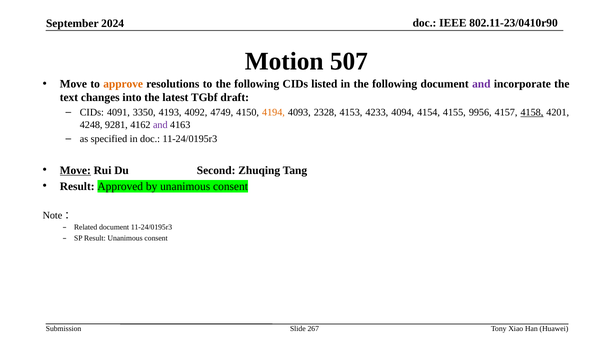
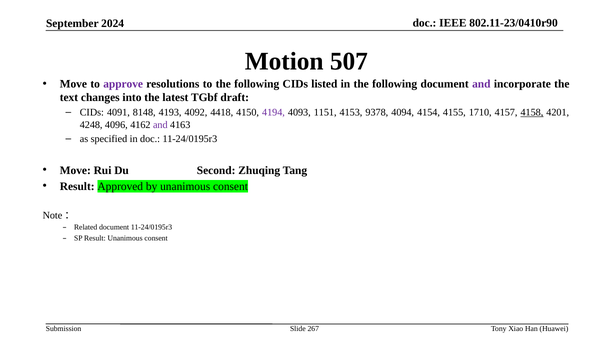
approve colour: orange -> purple (123, 84)
3350: 3350 -> 8148 (144, 112)
4749: 4749 -> 4418 (222, 112)
4194 colour: orange -> purple (273, 112)
2328: 2328 -> 1151 (325, 112)
4233: 4233 -> 9378 (377, 112)
9956: 9956 -> 1710 (480, 112)
9281: 9281 -> 4096 (116, 125)
Move underline: present -> none (75, 170)
